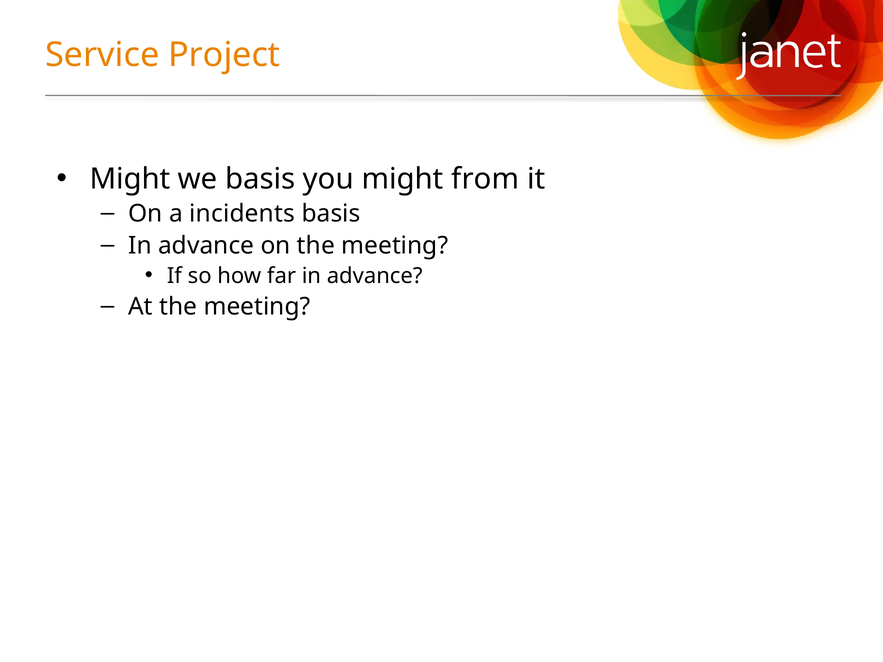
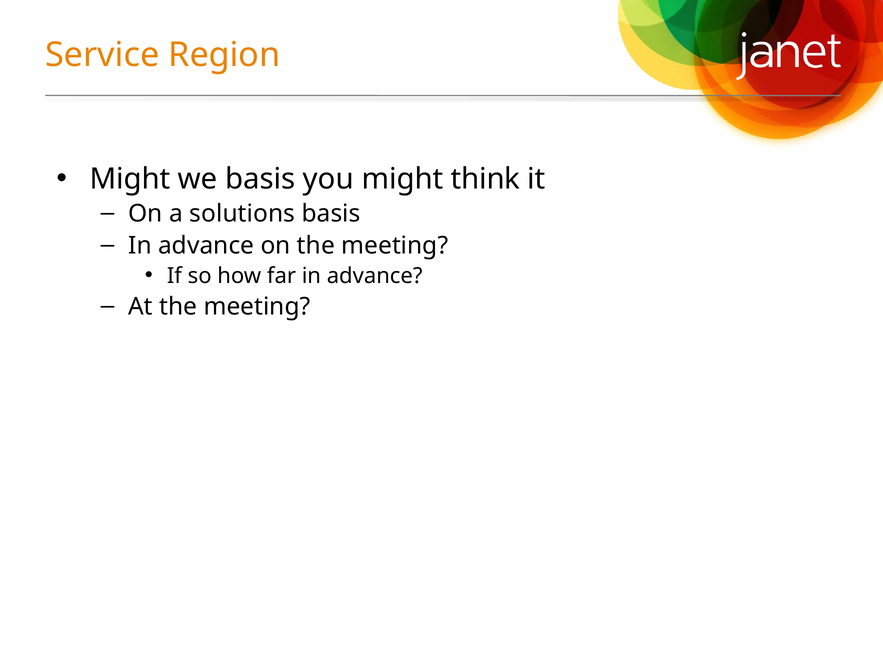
Project: Project -> Region (224, 55)
from: from -> think (486, 179)
incidents: incidents -> solutions (242, 214)
